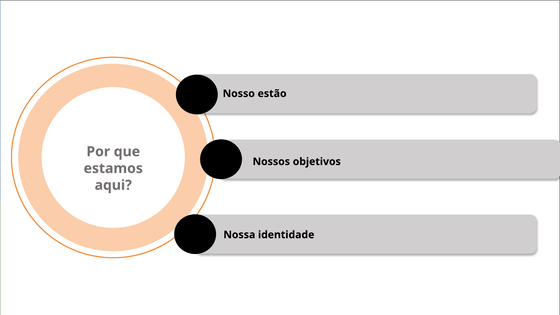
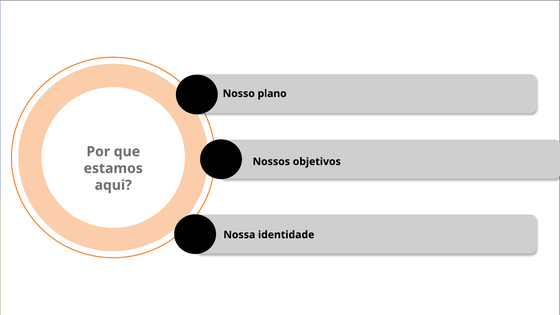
estão: estão -> plano (272, 94)
